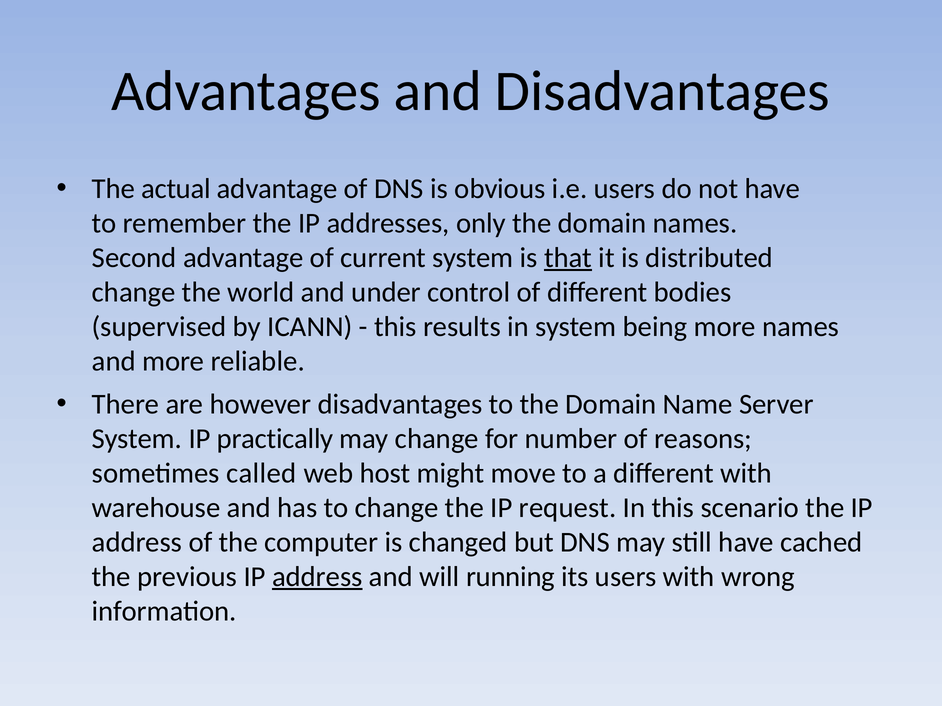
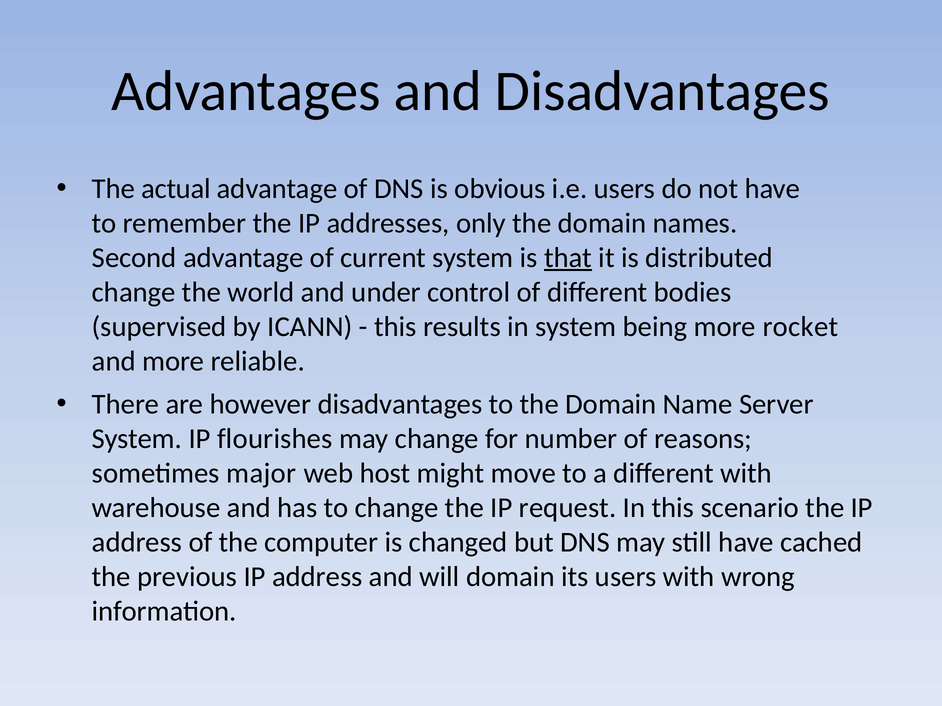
more names: names -> rocket (800, 327)
practically: practically -> flourishes (275, 439)
called: called -> major (261, 473)
address underline: present -> none (317, 577)
will running: running -> domain (510, 577)
